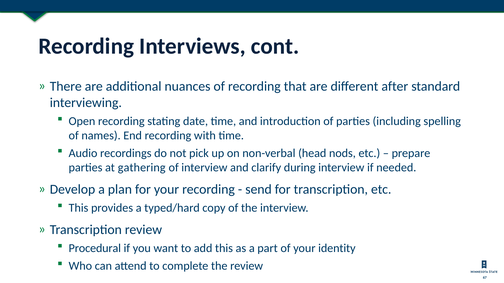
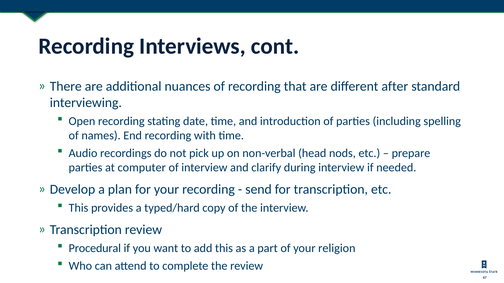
gathering: gathering -> computer (142, 168)
identity: identity -> religion (337, 249)
